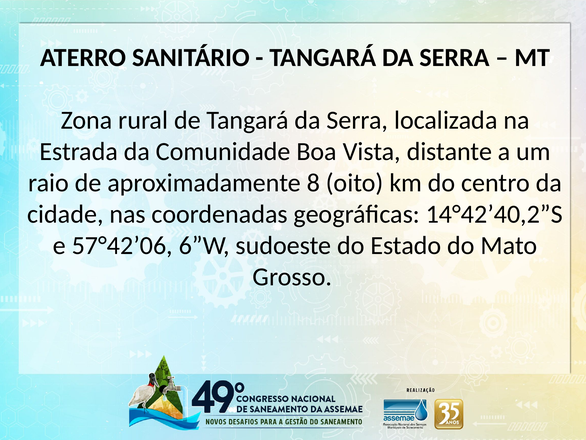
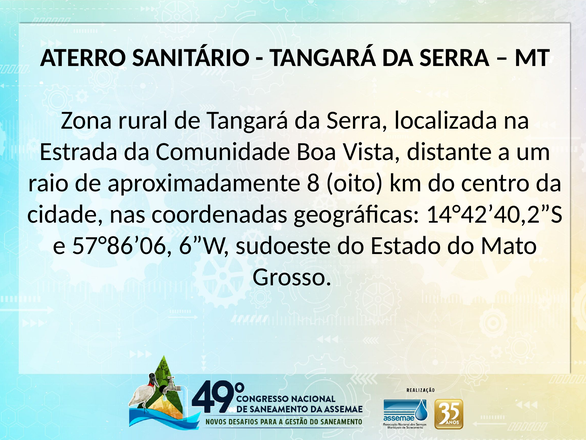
57°42’06: 57°42’06 -> 57°86’06 (122, 245)
